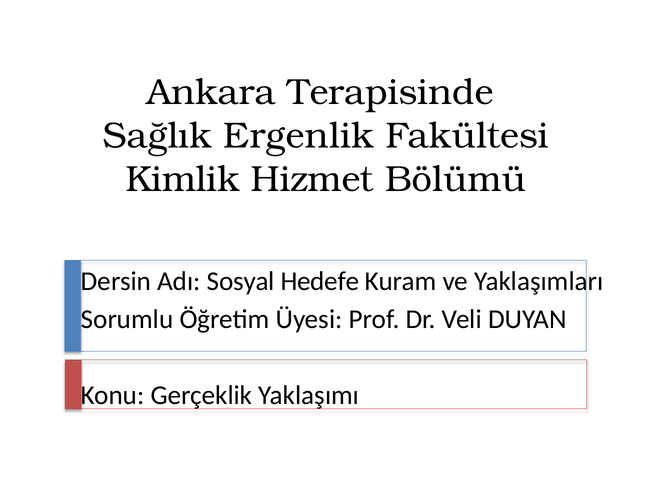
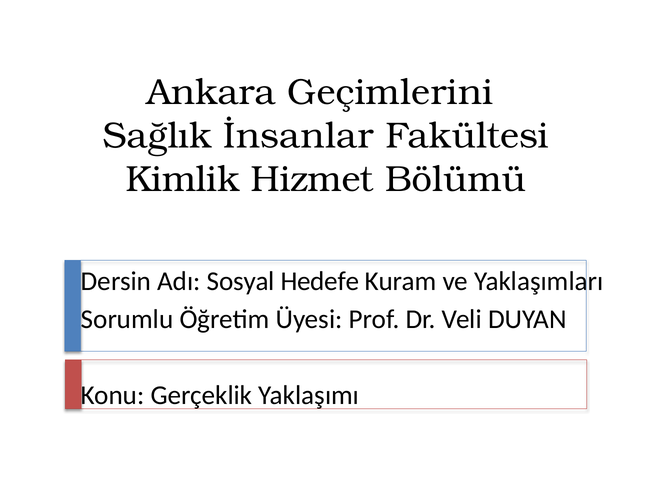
Terapisinde: Terapisinde -> Geçimlerini (390, 92)
Ergenlik: Ergenlik -> İnsanlar (299, 136)
